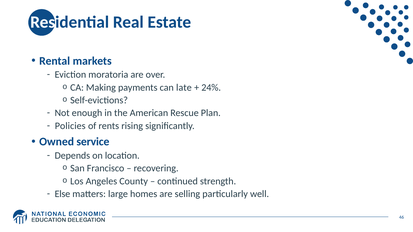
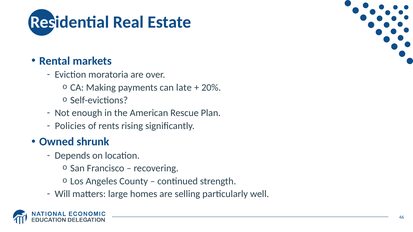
24%: 24% -> 20% (211, 88)
service: service -> shrunk (93, 142)
Else: Else -> Will (62, 194)
